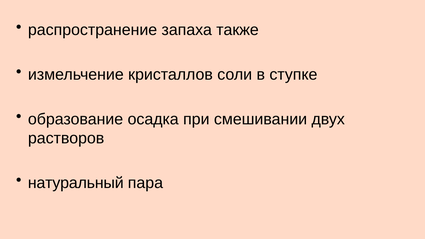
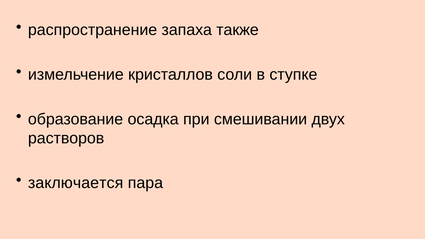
натуральный: натуральный -> заключается (76, 183)
